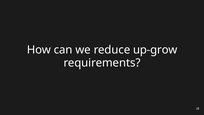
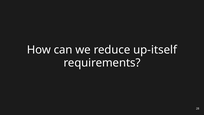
up-grow: up-grow -> up-itself (155, 50)
